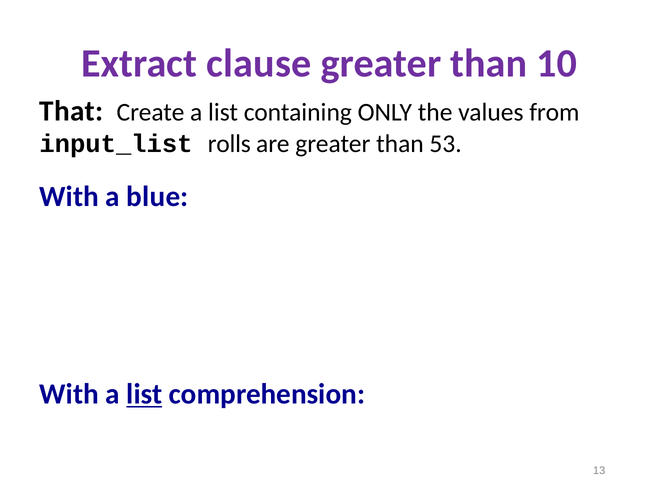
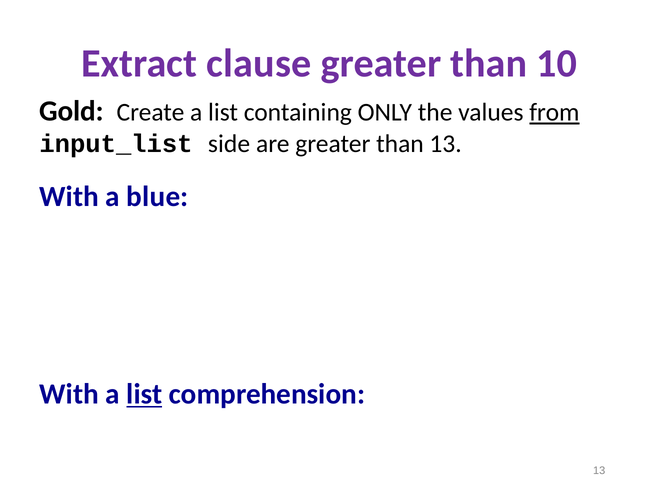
That: That -> Gold (72, 111)
from underline: none -> present (554, 112)
rolls: rolls -> side (229, 144)
than 53: 53 -> 13 (446, 144)
